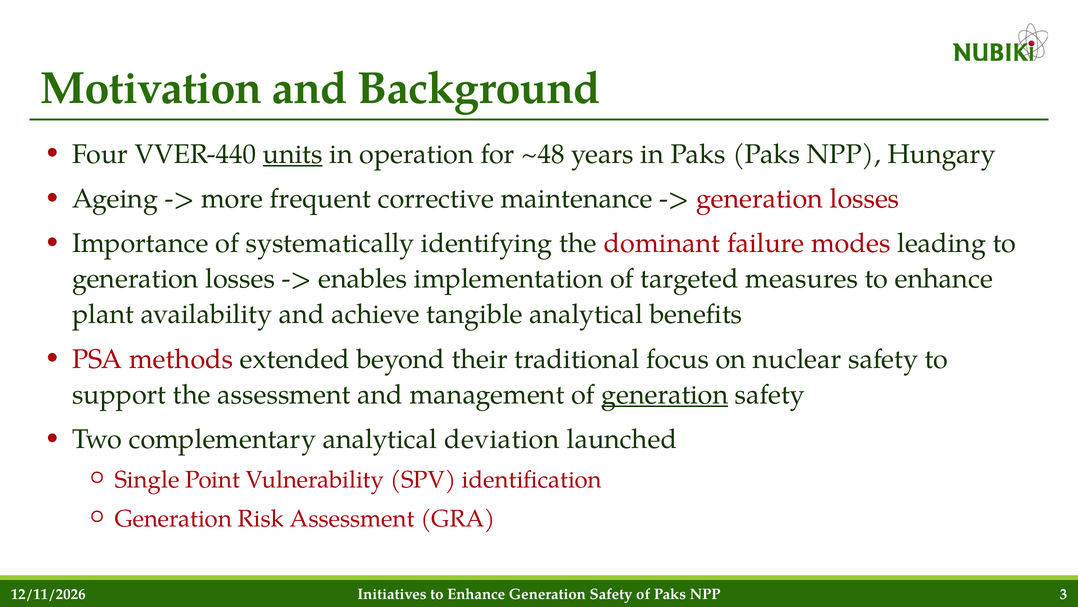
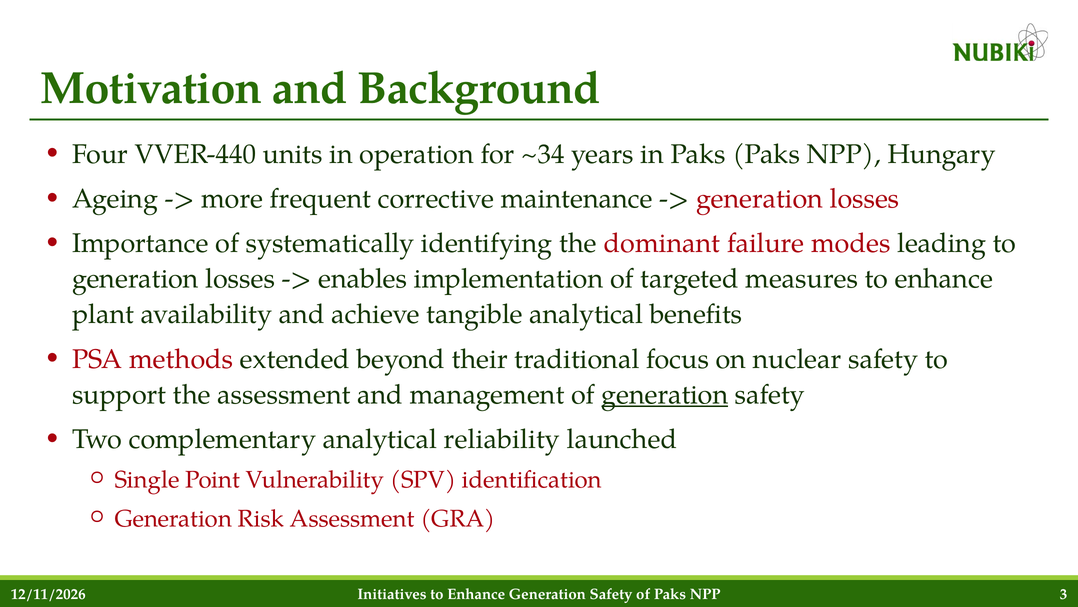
units underline: present -> none (293, 154)
~48: ~48 -> ~34 (543, 154)
deviation: deviation -> reliability (502, 439)
